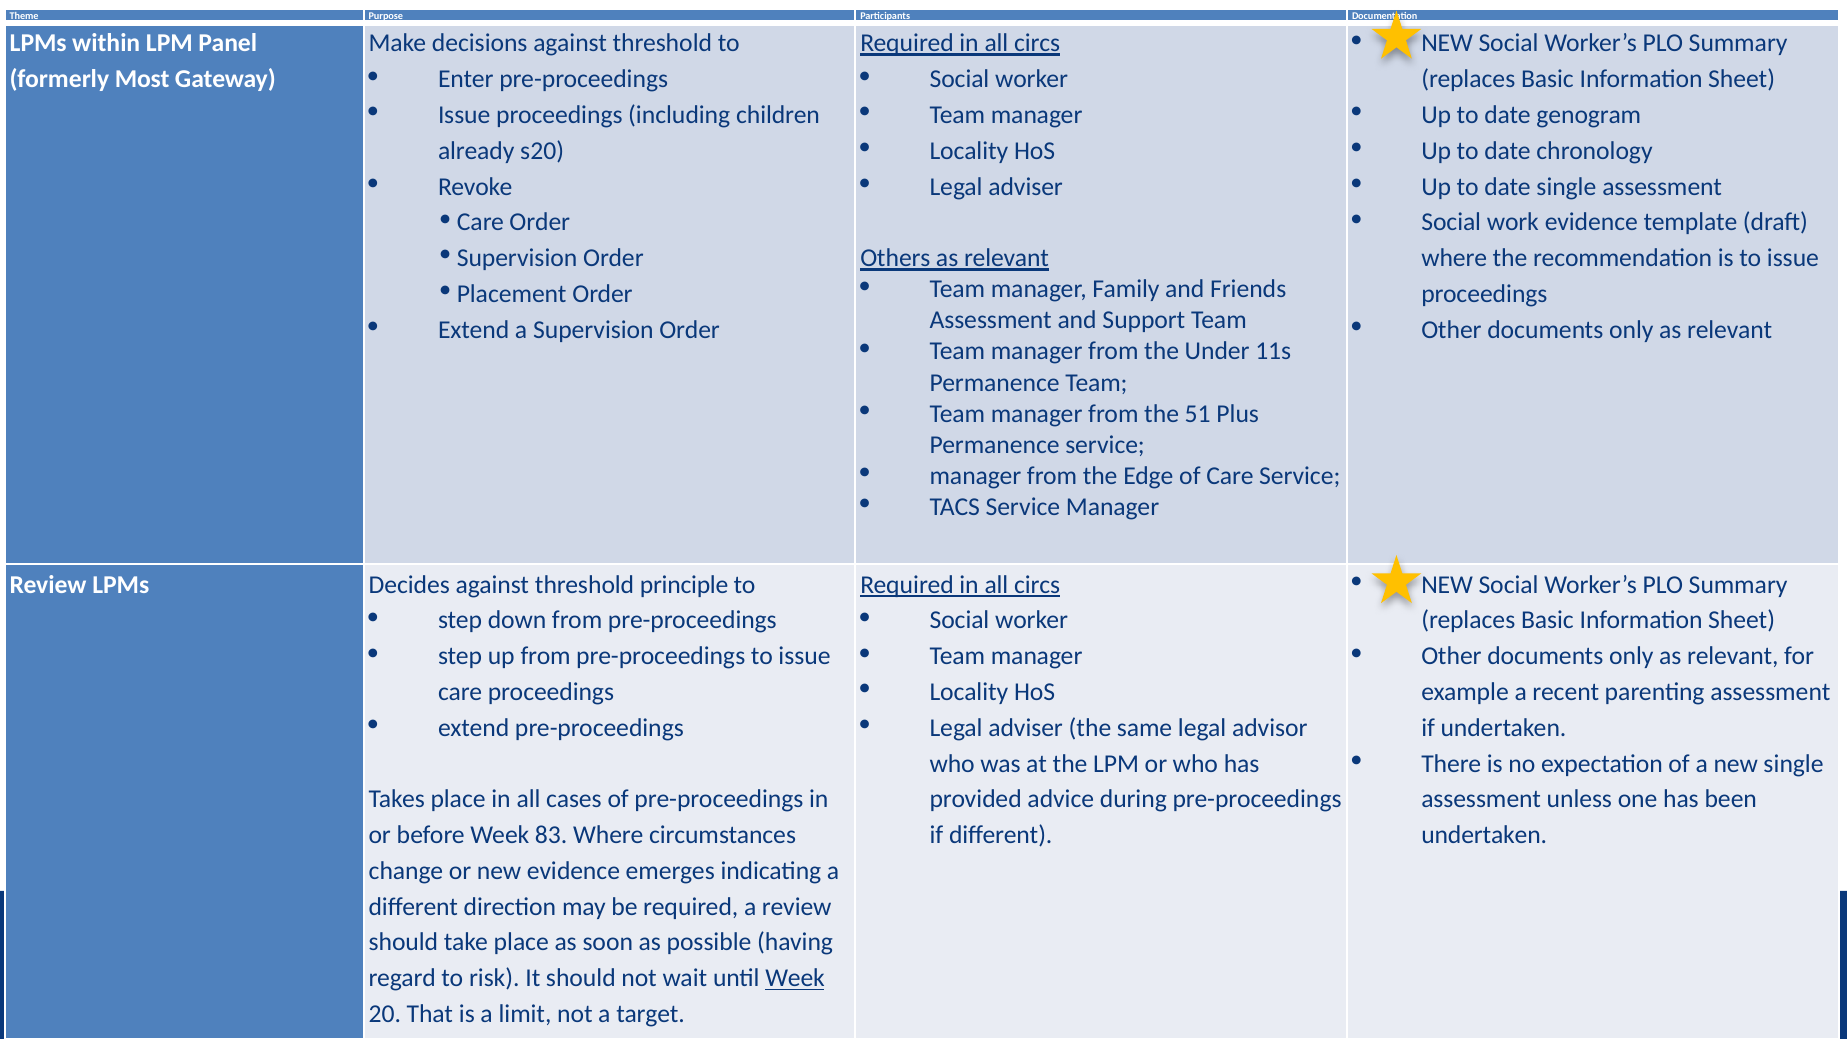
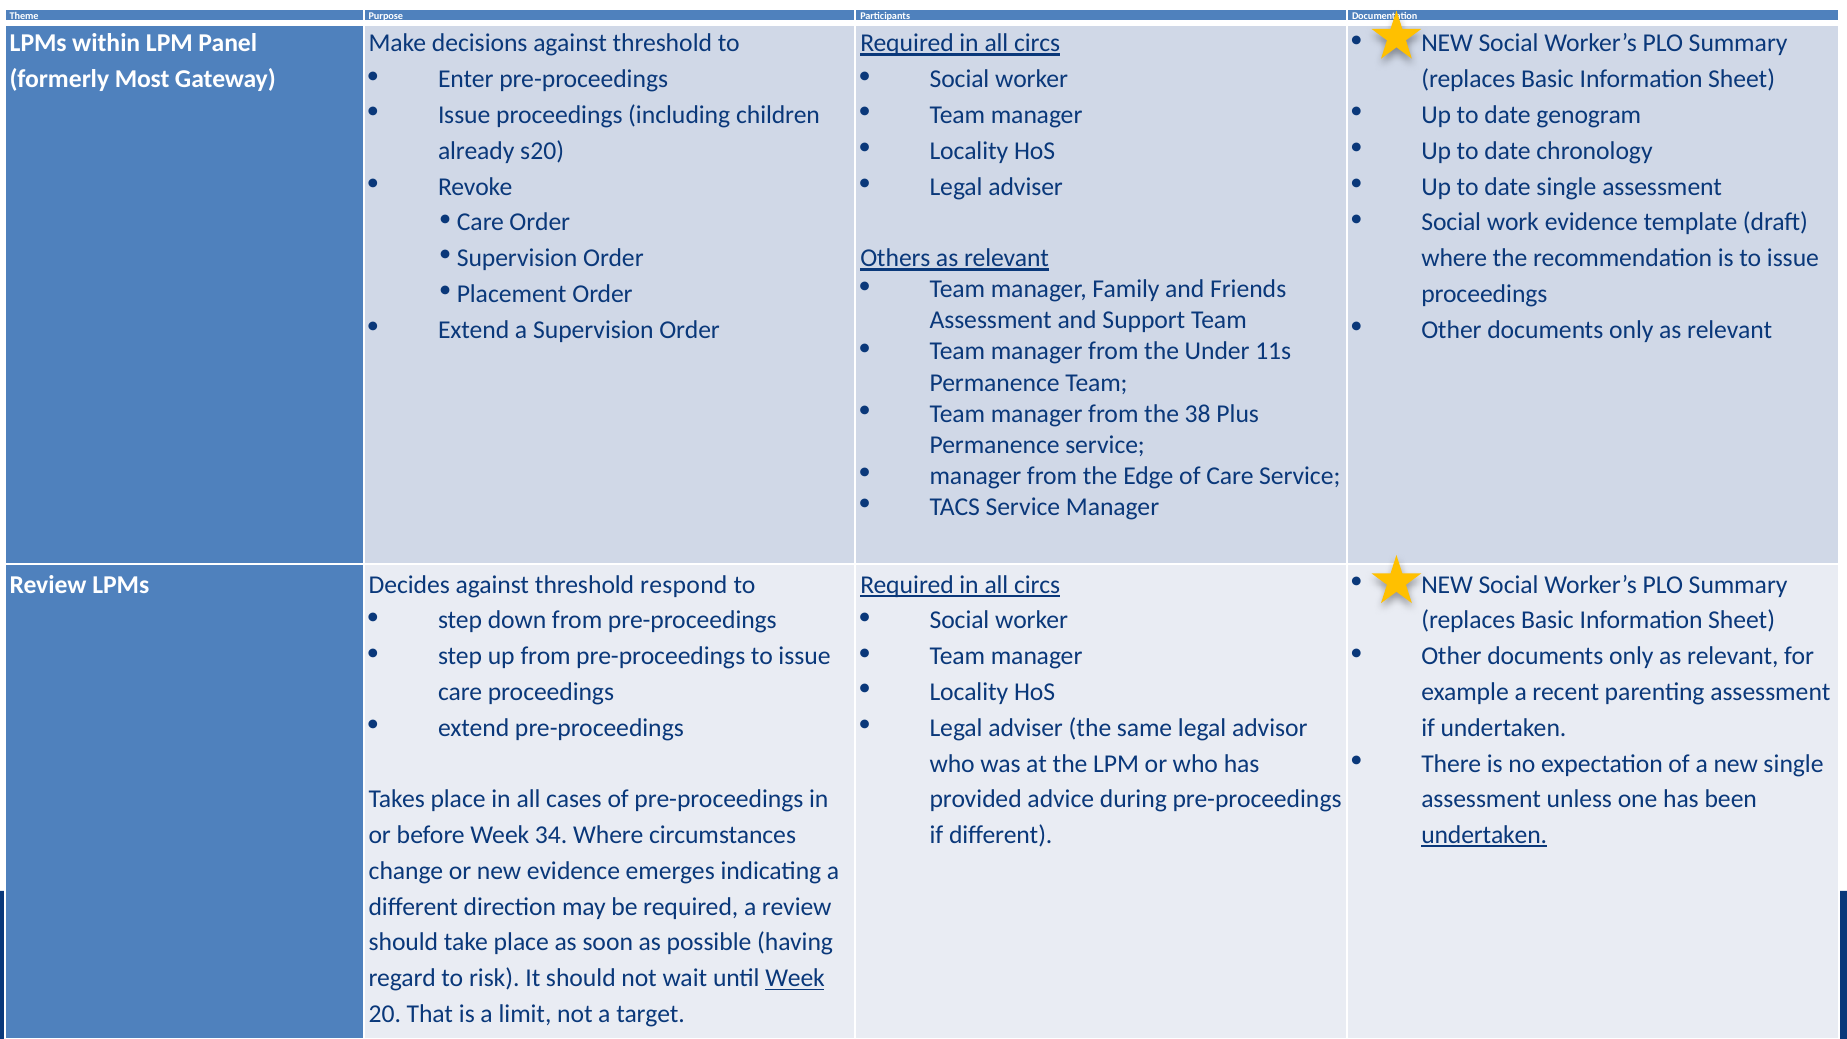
51: 51 -> 38 (1198, 414)
principle: principle -> respond (684, 585)
83: 83 -> 34 (551, 835)
undertaken underline: none -> present (1484, 835)
